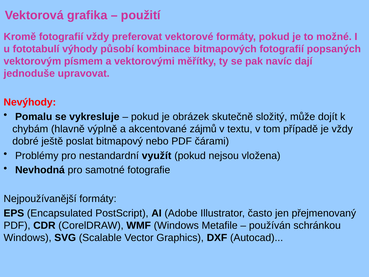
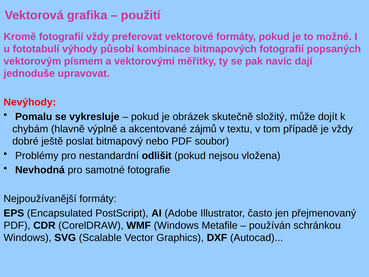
čárami: čárami -> soubor (212, 141)
využít: využít -> odlišit (157, 156)
